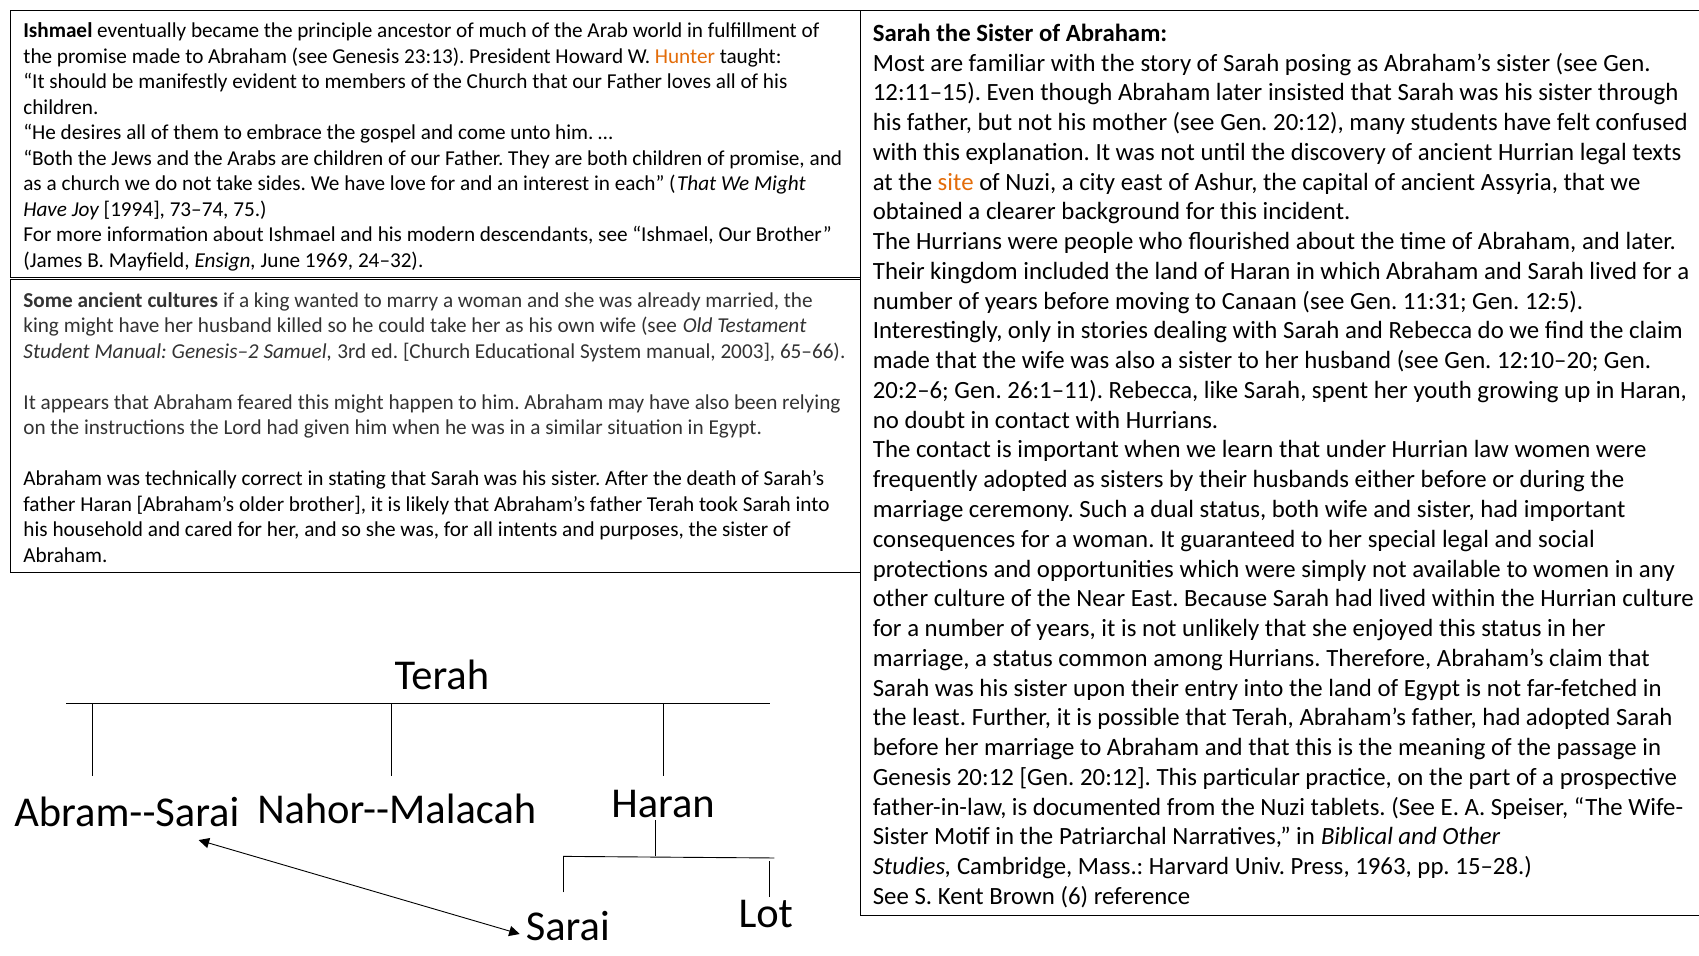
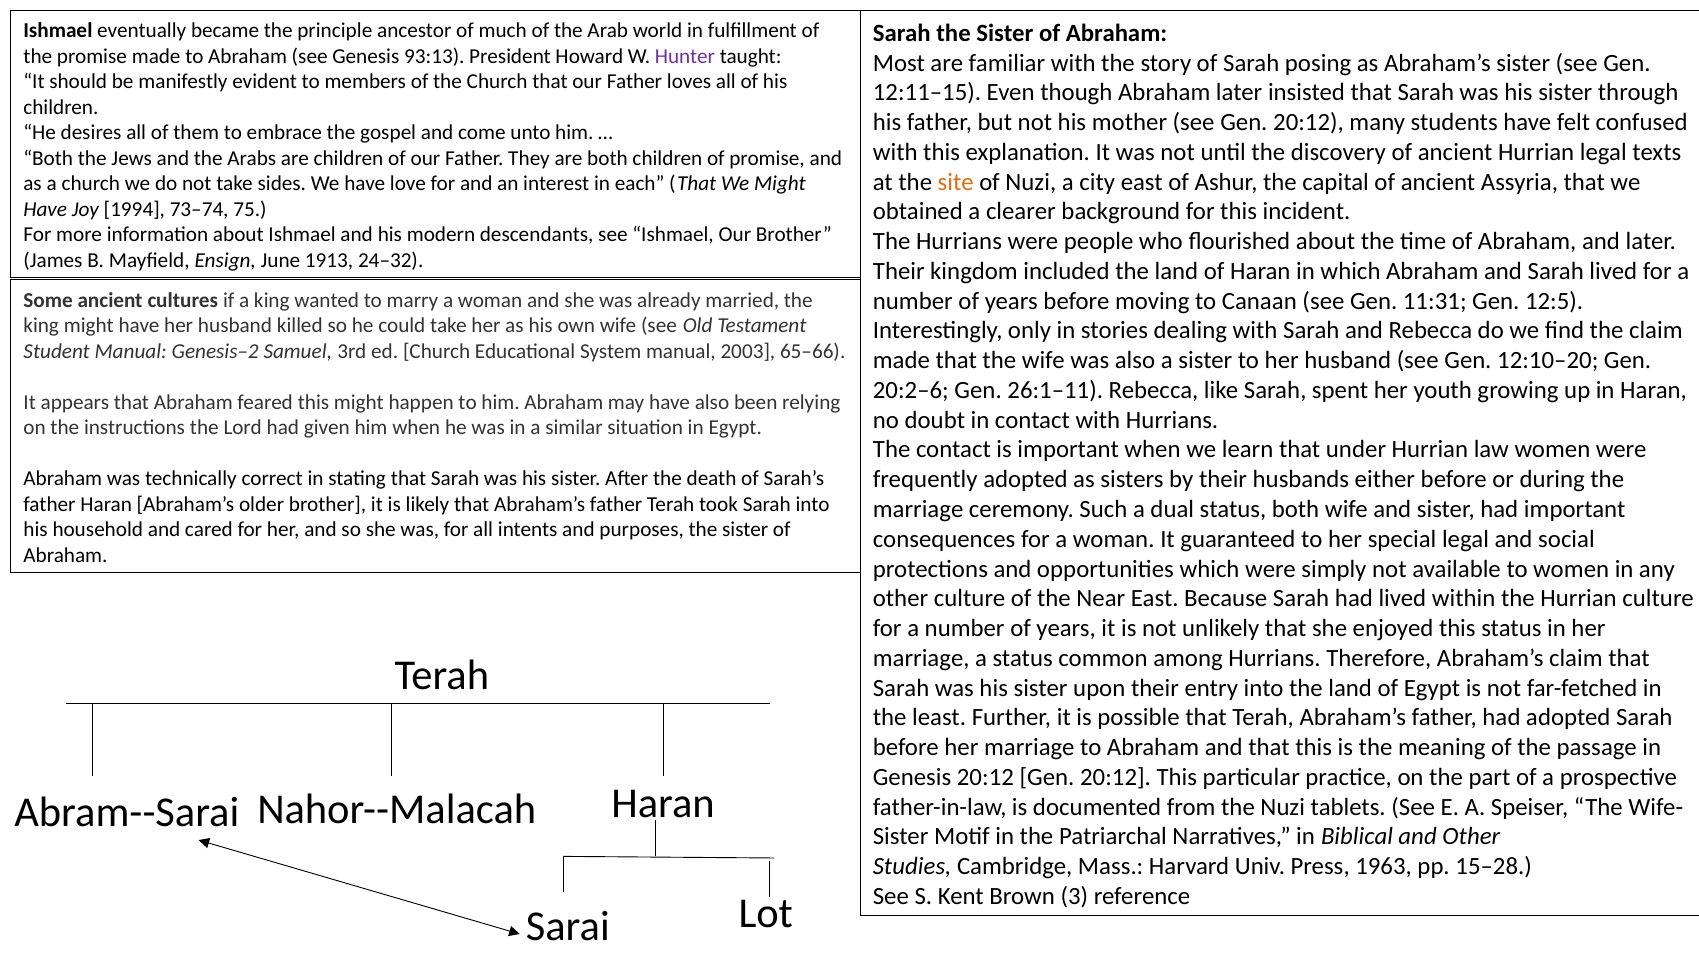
23:13: 23:13 -> 93:13 (434, 56)
Hunter colour: orange -> purple (685, 56)
1969: 1969 -> 1913 (329, 260)
6: 6 -> 3 (1074, 896)
